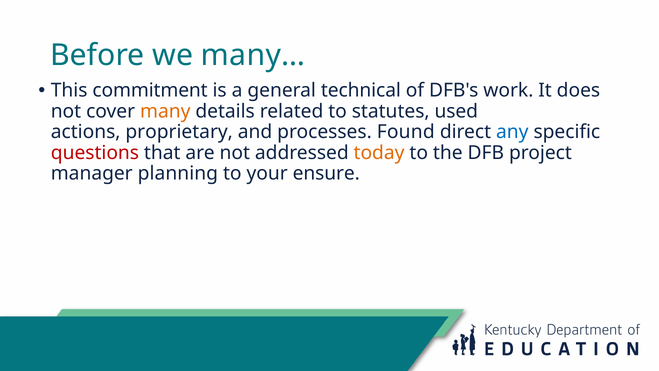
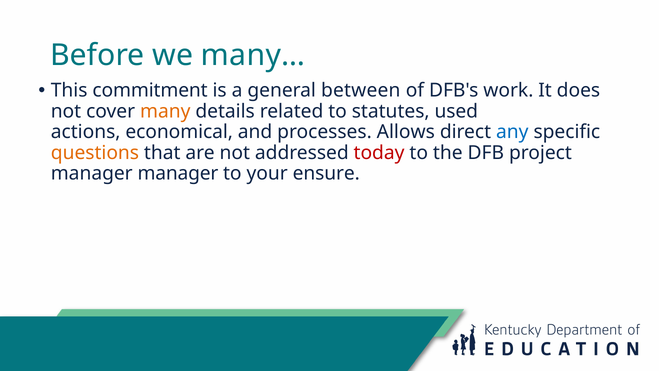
technical: technical -> between (361, 91)
proprietary: proprietary -> economical (179, 132)
Found: Found -> Allows (406, 132)
questions colour: red -> orange (95, 153)
today colour: orange -> red (379, 153)
manager planning: planning -> manager (178, 173)
